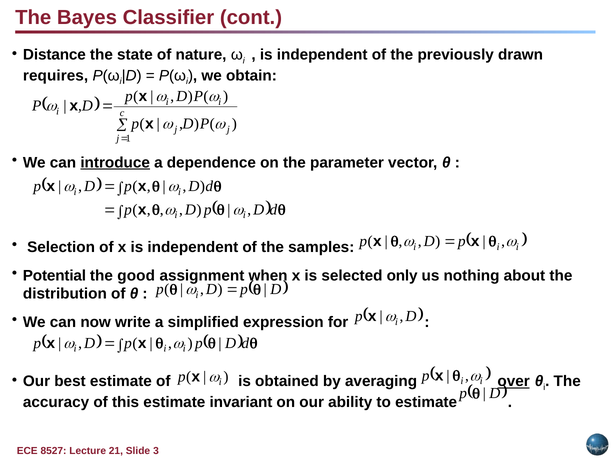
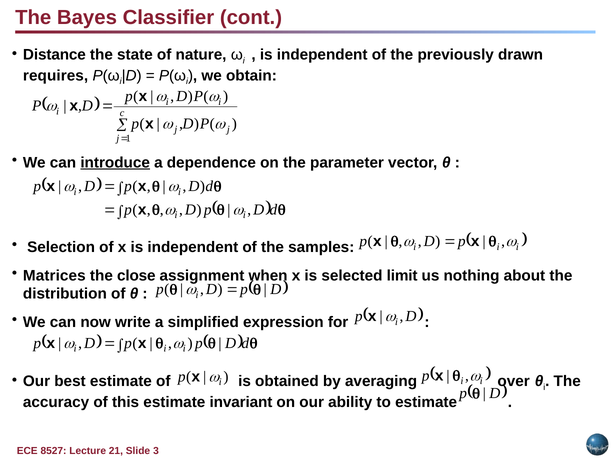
Potential: Potential -> Matrices (54, 276)
good: good -> close (136, 276)
only: only -> limit (402, 276)
over underline: present -> none (514, 382)
